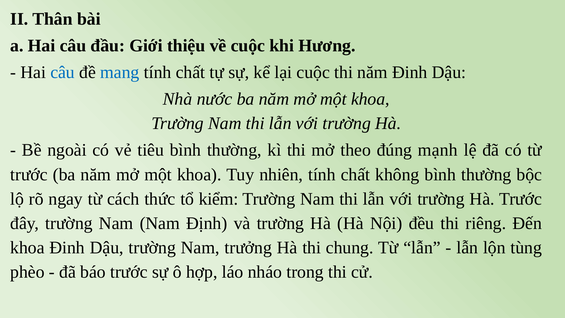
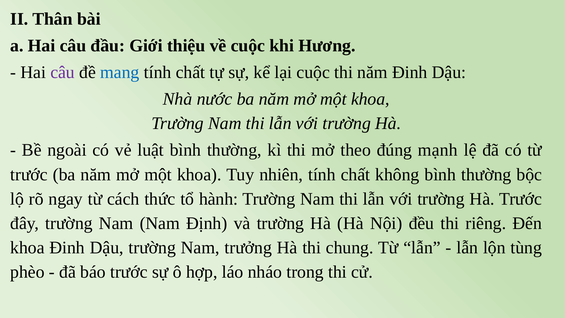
câu colour: blue -> purple (63, 72)
tiêu: tiêu -> luật (151, 150)
kiểm: kiểm -> hành (219, 199)
